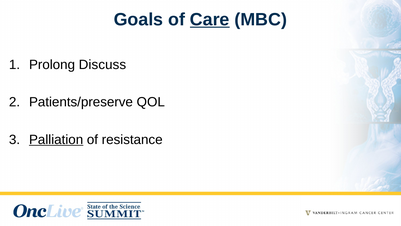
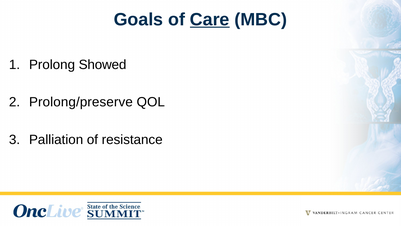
Discuss: Discuss -> Showed (103, 65)
Patients/preserve: Patients/preserve -> Prolong/preserve (81, 102)
Palliation underline: present -> none (56, 139)
